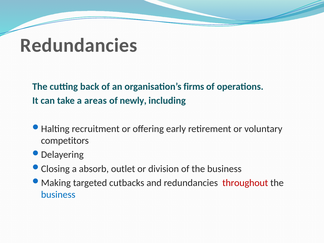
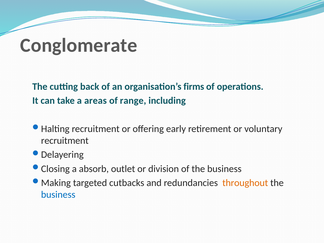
Redundancies: Redundancies -> Conglomerate (79, 45)
newly: newly -> range (133, 101)
competitors: competitors -> recruitment (65, 141)
throughout colour: red -> orange (245, 183)
